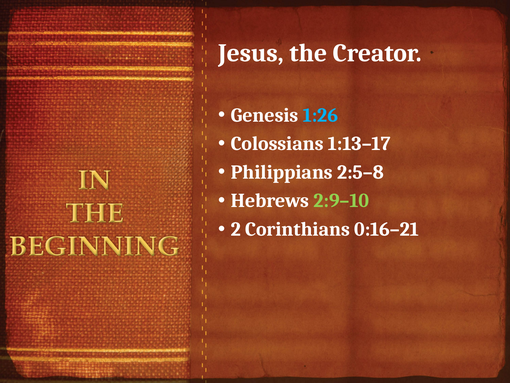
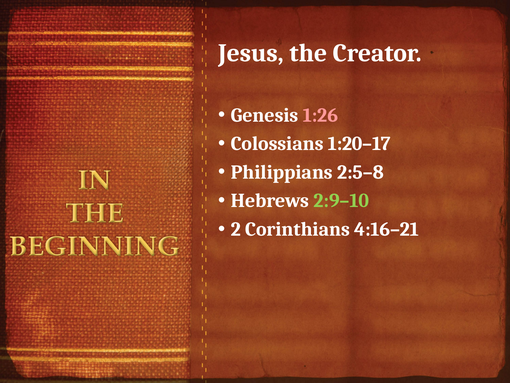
1:26 colour: light blue -> pink (320, 115)
1:13–17: 1:13–17 -> 1:20–17 (359, 143)
0:16–21: 0:16–21 -> 4:16–21 (387, 229)
